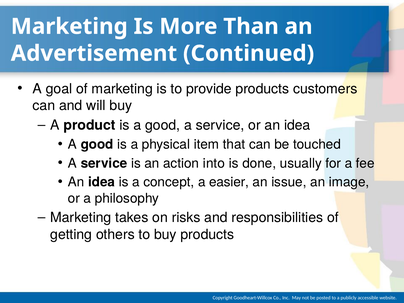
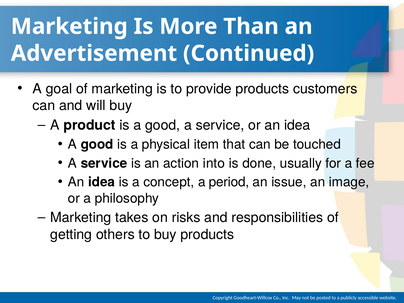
easier: easier -> period (229, 182)
